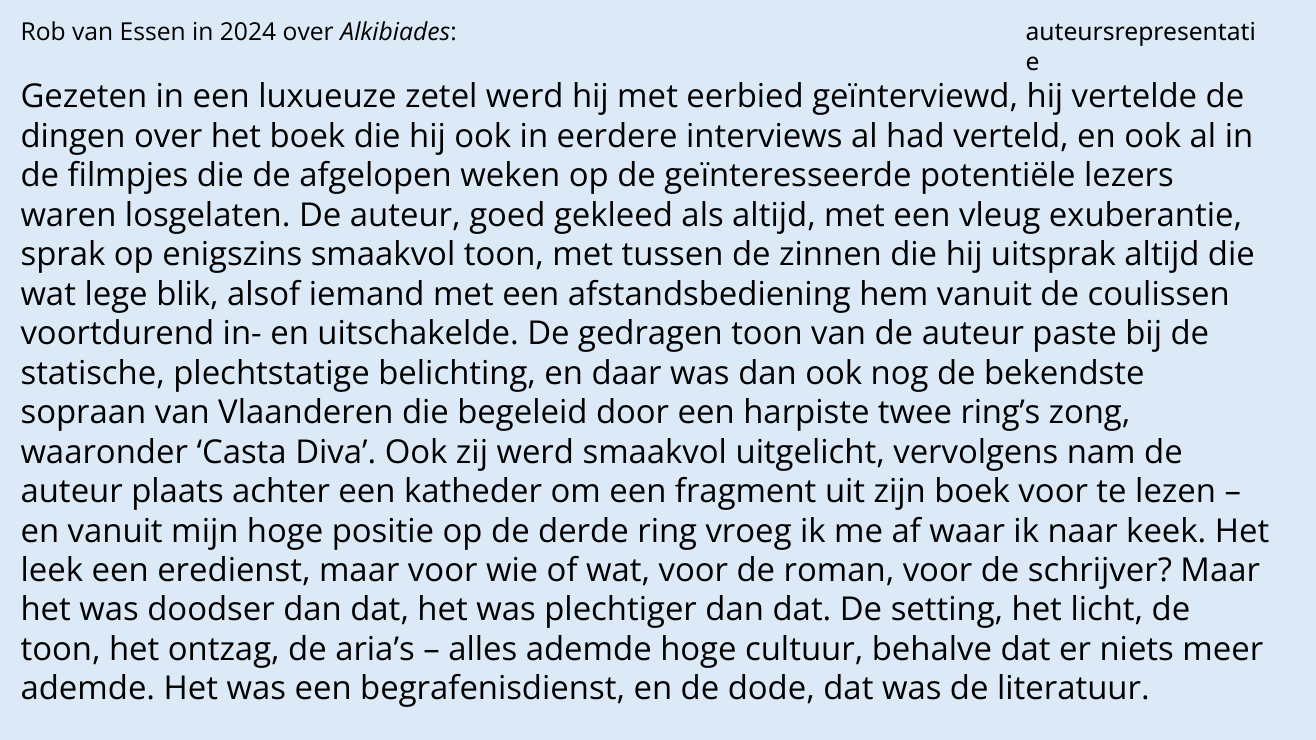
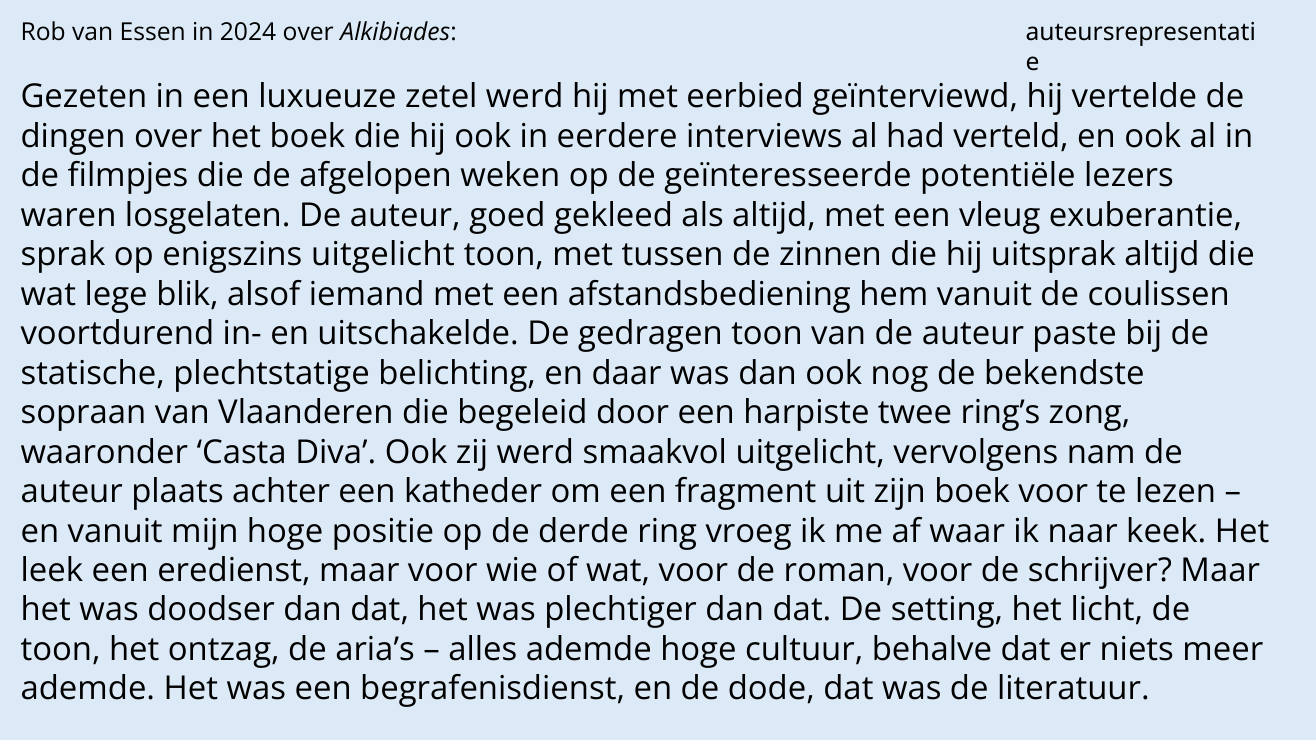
enigszins smaakvol: smaakvol -> uitgelicht (383, 255)
